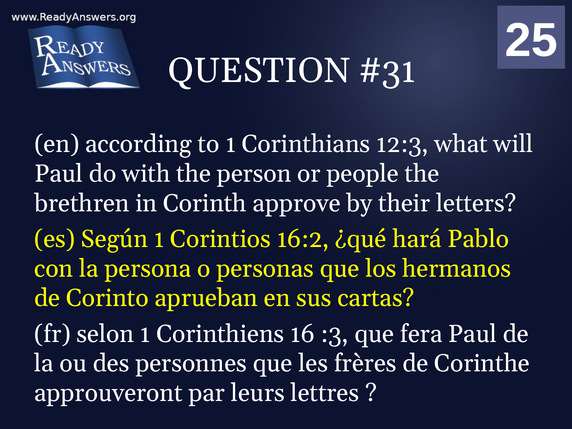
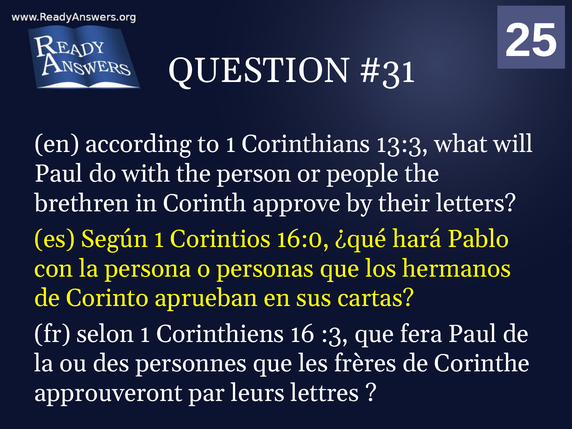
12:3: 12:3 -> 13:3 (402, 144)
16:2: 16:2 -> 16:0 (303, 239)
